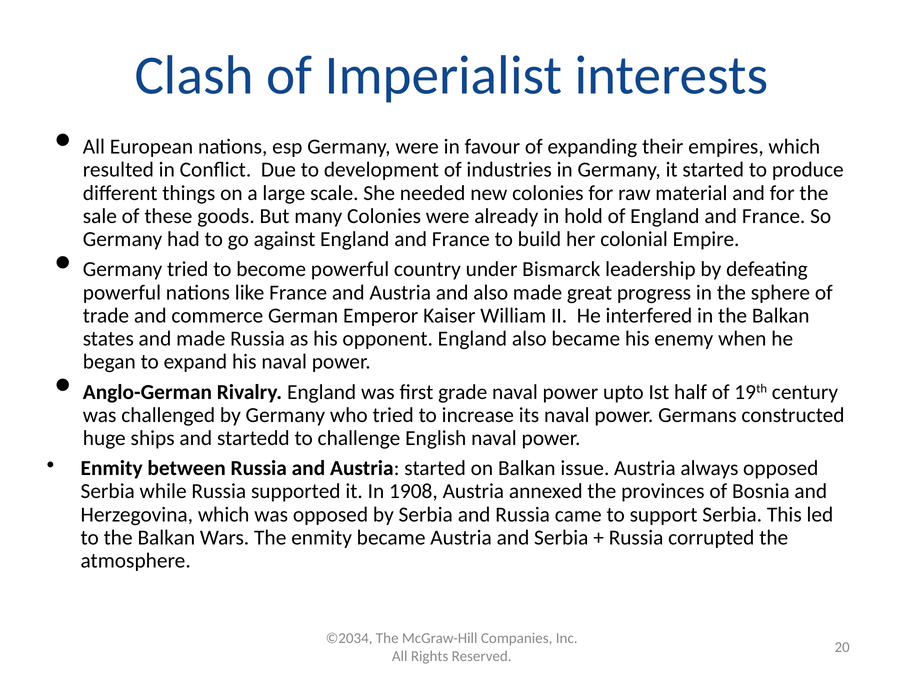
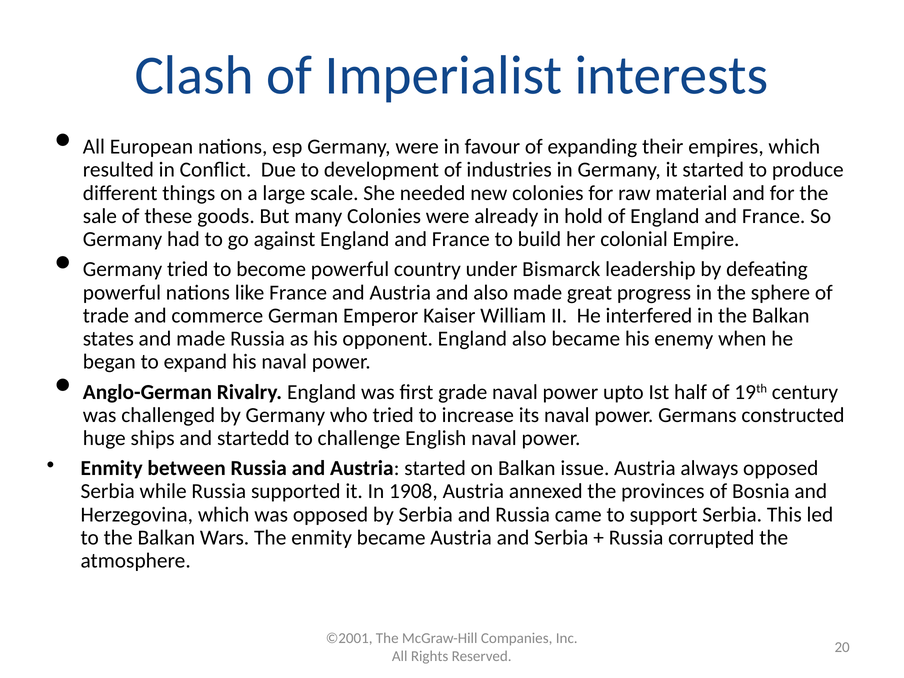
©2034: ©2034 -> ©2001 (349, 638)
